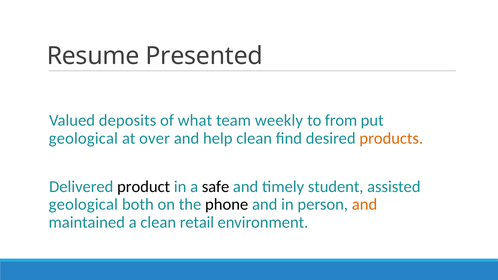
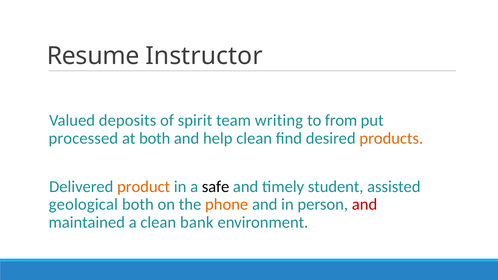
Presented: Presented -> Instructor (204, 56)
what: what -> spirit (195, 120)
weekly: weekly -> writing (279, 120)
geological: geological -> processed (83, 138)
at over: over -> both (155, 138)
product colour: black -> orange (144, 187)
phone colour: black -> orange (227, 205)
and colour: orange -> red (365, 205)
retail: retail -> bank (197, 223)
